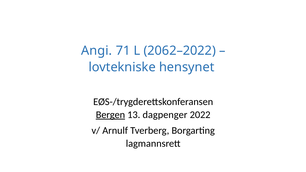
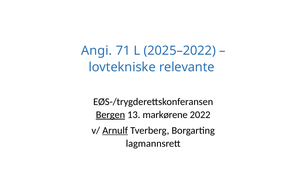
2062–2022: 2062–2022 -> 2025–2022 (180, 51)
hensynet: hensynet -> relevante (187, 67)
dagpenger: dagpenger -> markørene (165, 115)
Arnulf underline: none -> present (115, 131)
